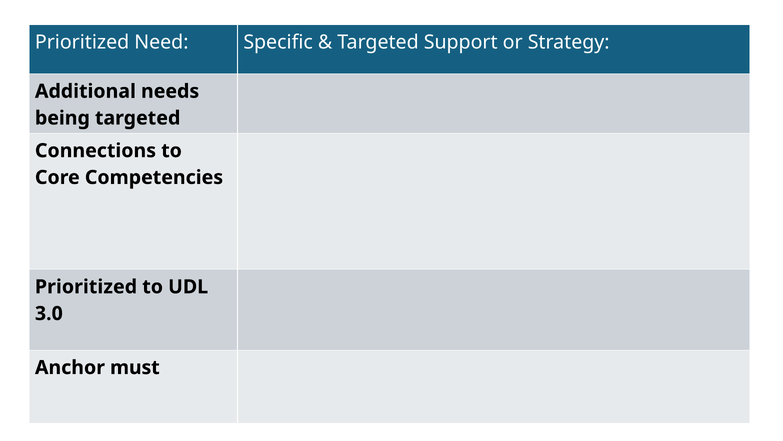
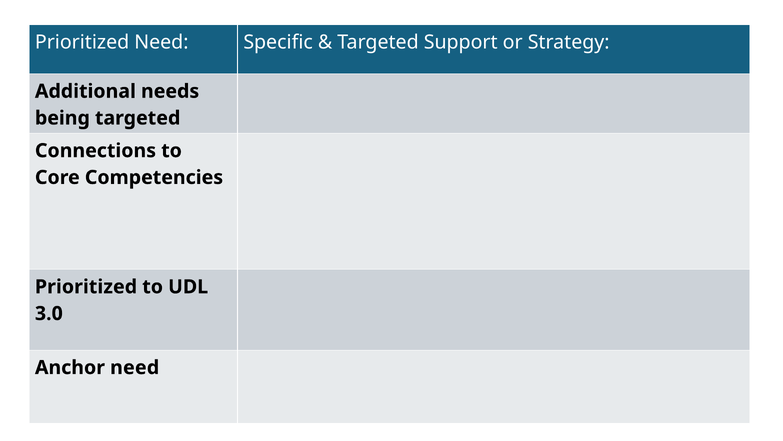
Anchor must: must -> need (135, 367)
